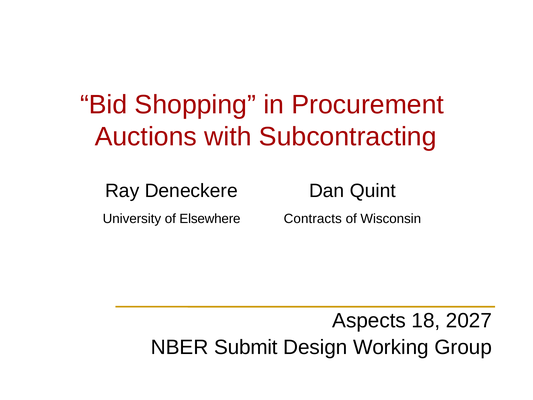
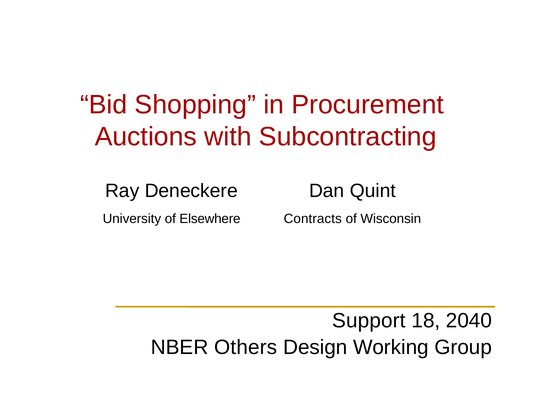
Aspects: Aspects -> Support (369, 320)
2027: 2027 -> 2040 (469, 320)
Submit: Submit -> Others (246, 347)
